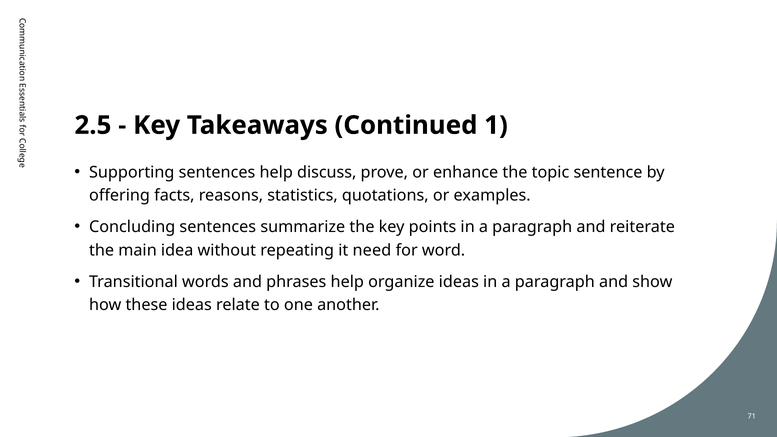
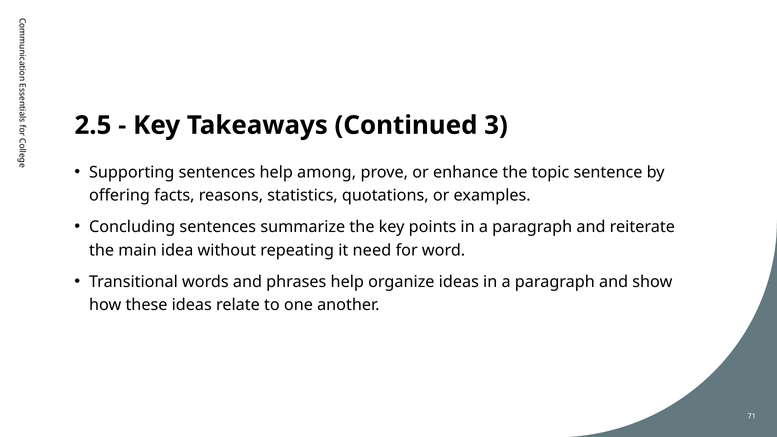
1: 1 -> 3 (496, 125)
discuss: discuss -> among (327, 172)
